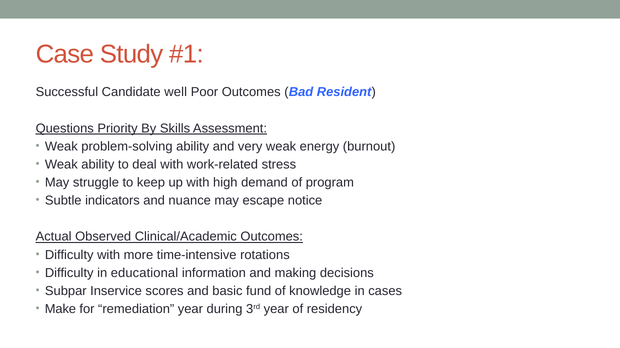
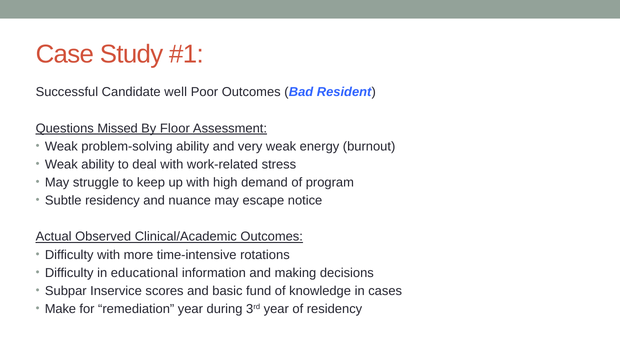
Priority: Priority -> Missed (118, 129)
Skills: Skills -> Floor (175, 129)
Subtle indicators: indicators -> residency (112, 201)
